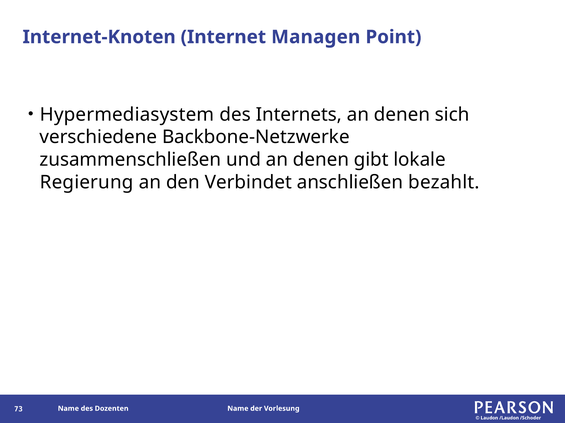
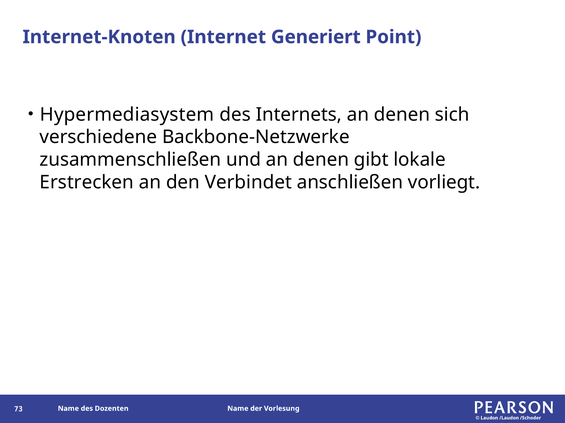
Managen: Managen -> Generiert (316, 37)
Regierung: Regierung -> Erstrecken (87, 183)
bezahlt: bezahlt -> vorliegt (444, 183)
